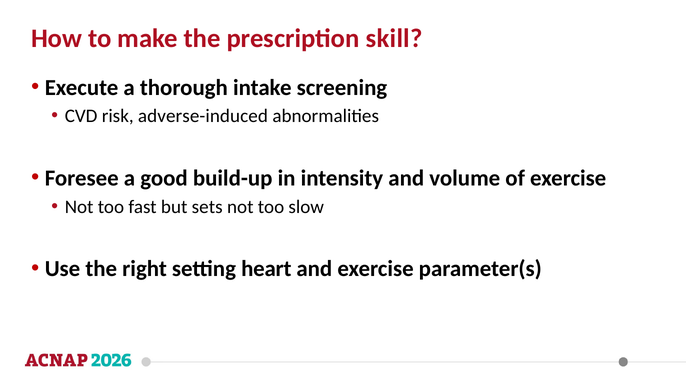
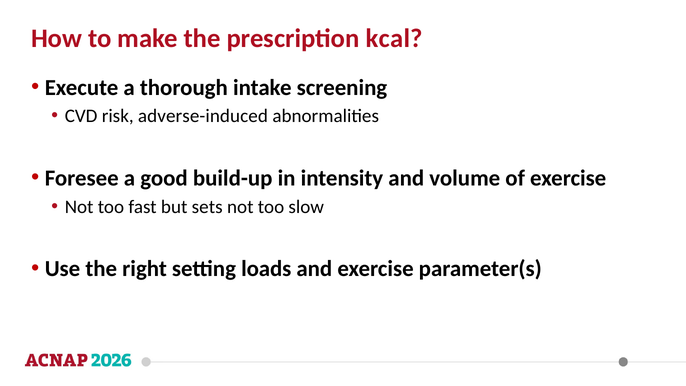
skill: skill -> kcal (394, 39)
heart: heart -> loads (266, 269)
